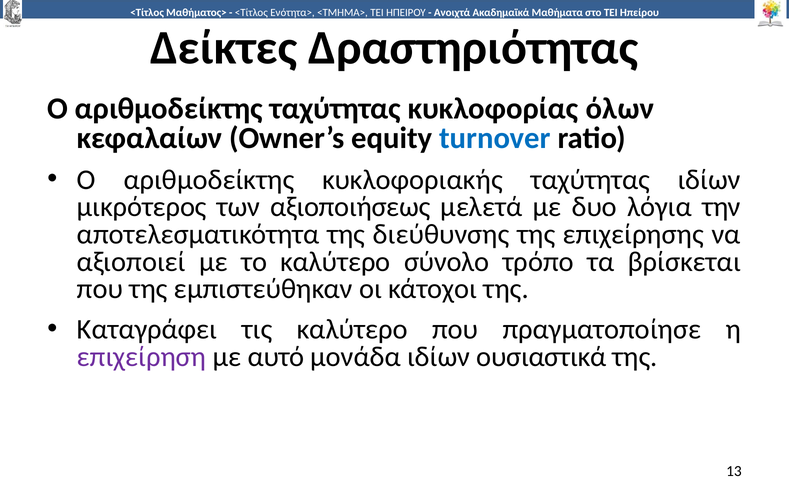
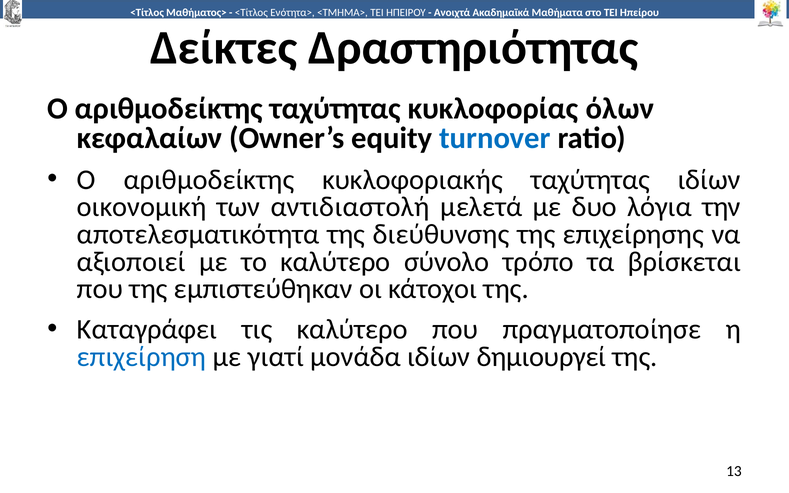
μικρότερος: μικρότερος -> οικονομική (142, 207)
αξιοποιήσεως: αξιοποιήσεως -> αντιδιαστολή (350, 207)
επιχείρηση colour: purple -> blue (142, 357)
αυτό: αυτό -> γιατί (276, 357)
ουσιαστικά: ουσιαστικά -> δημιουργεί (541, 357)
